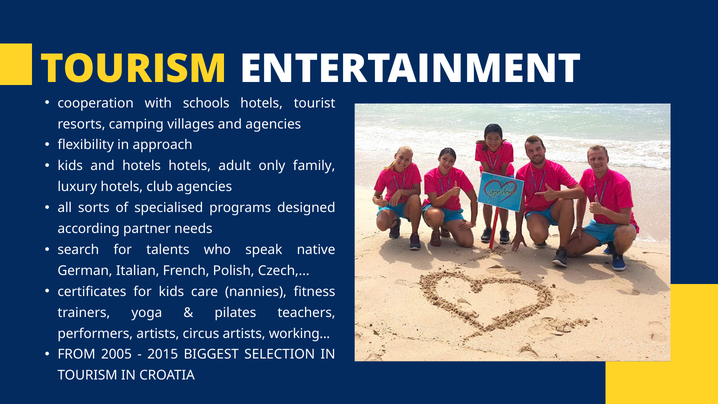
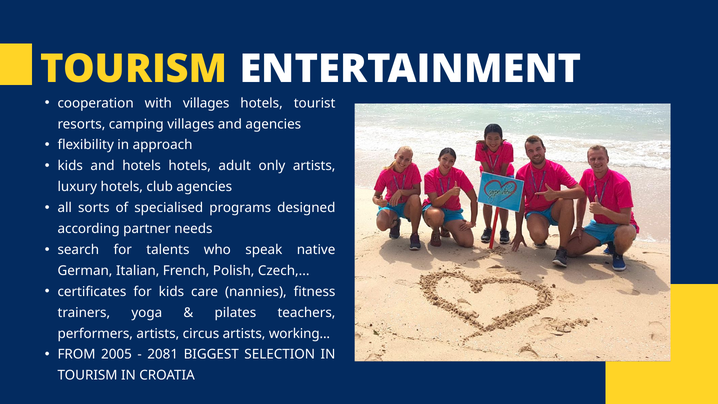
with schools: schools -> villages (206, 103)
only family: family -> artists (314, 166)
2015: 2015 -> 2081 (163, 354)
